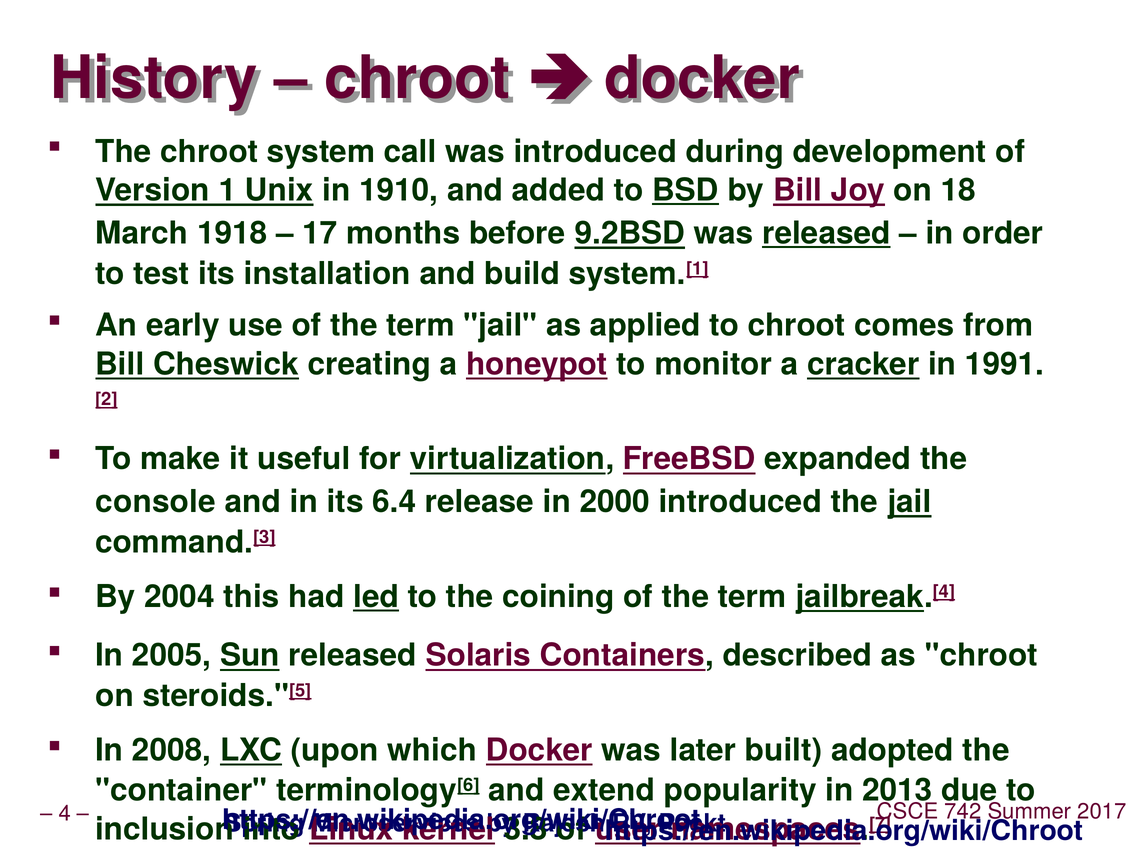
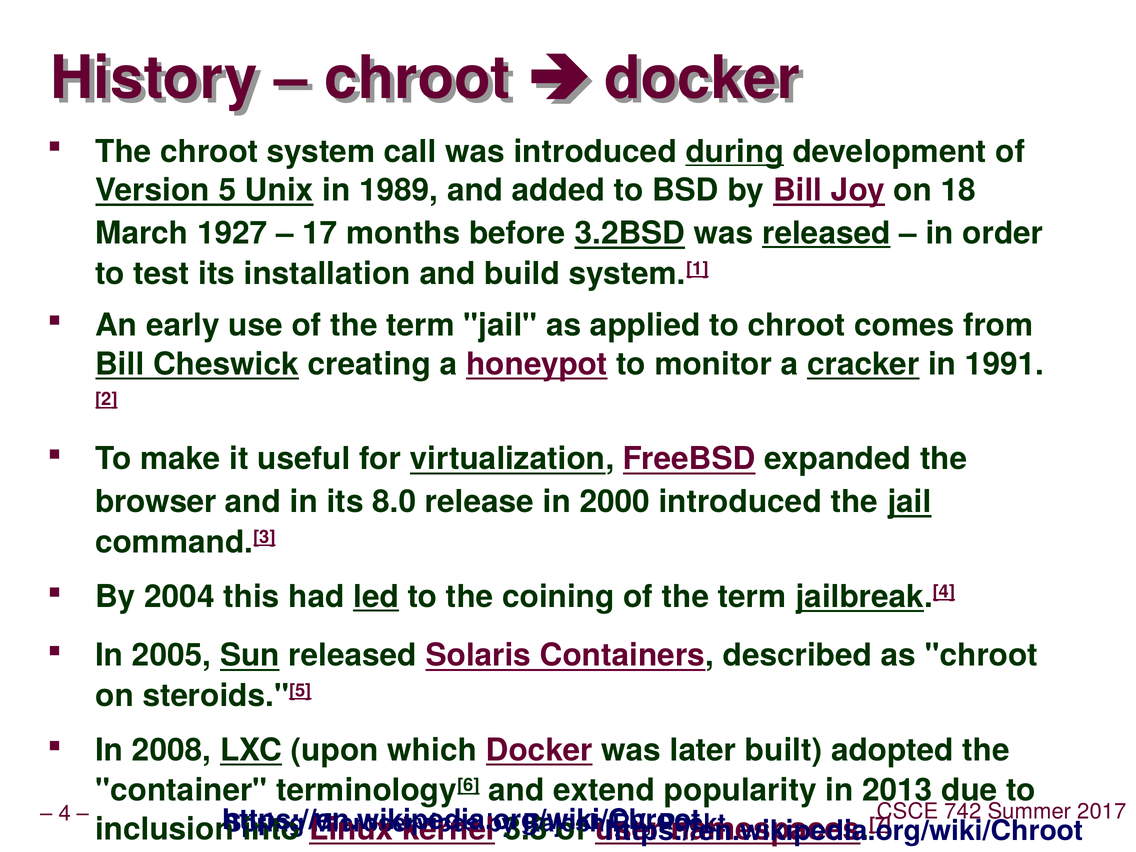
during underline: none -> present (735, 152)
1: 1 -> 5 (227, 190)
1910: 1910 -> 1989 (399, 190)
BSD underline: present -> none (685, 190)
1918: 1918 -> 1927 (232, 233)
9.2BSD: 9.2BSD -> 3.2BSD (630, 233)
console: console -> browser (156, 502)
6.4: 6.4 -> 8.0 (394, 502)
